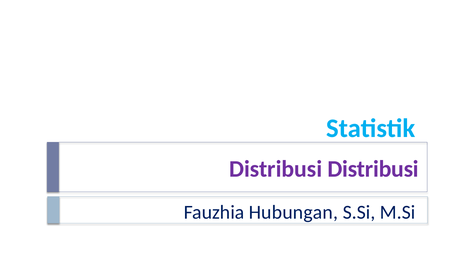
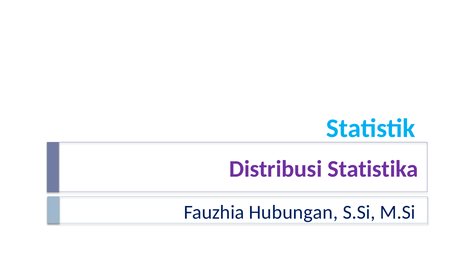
Distribusi Distribusi: Distribusi -> Statistika (373, 169)
